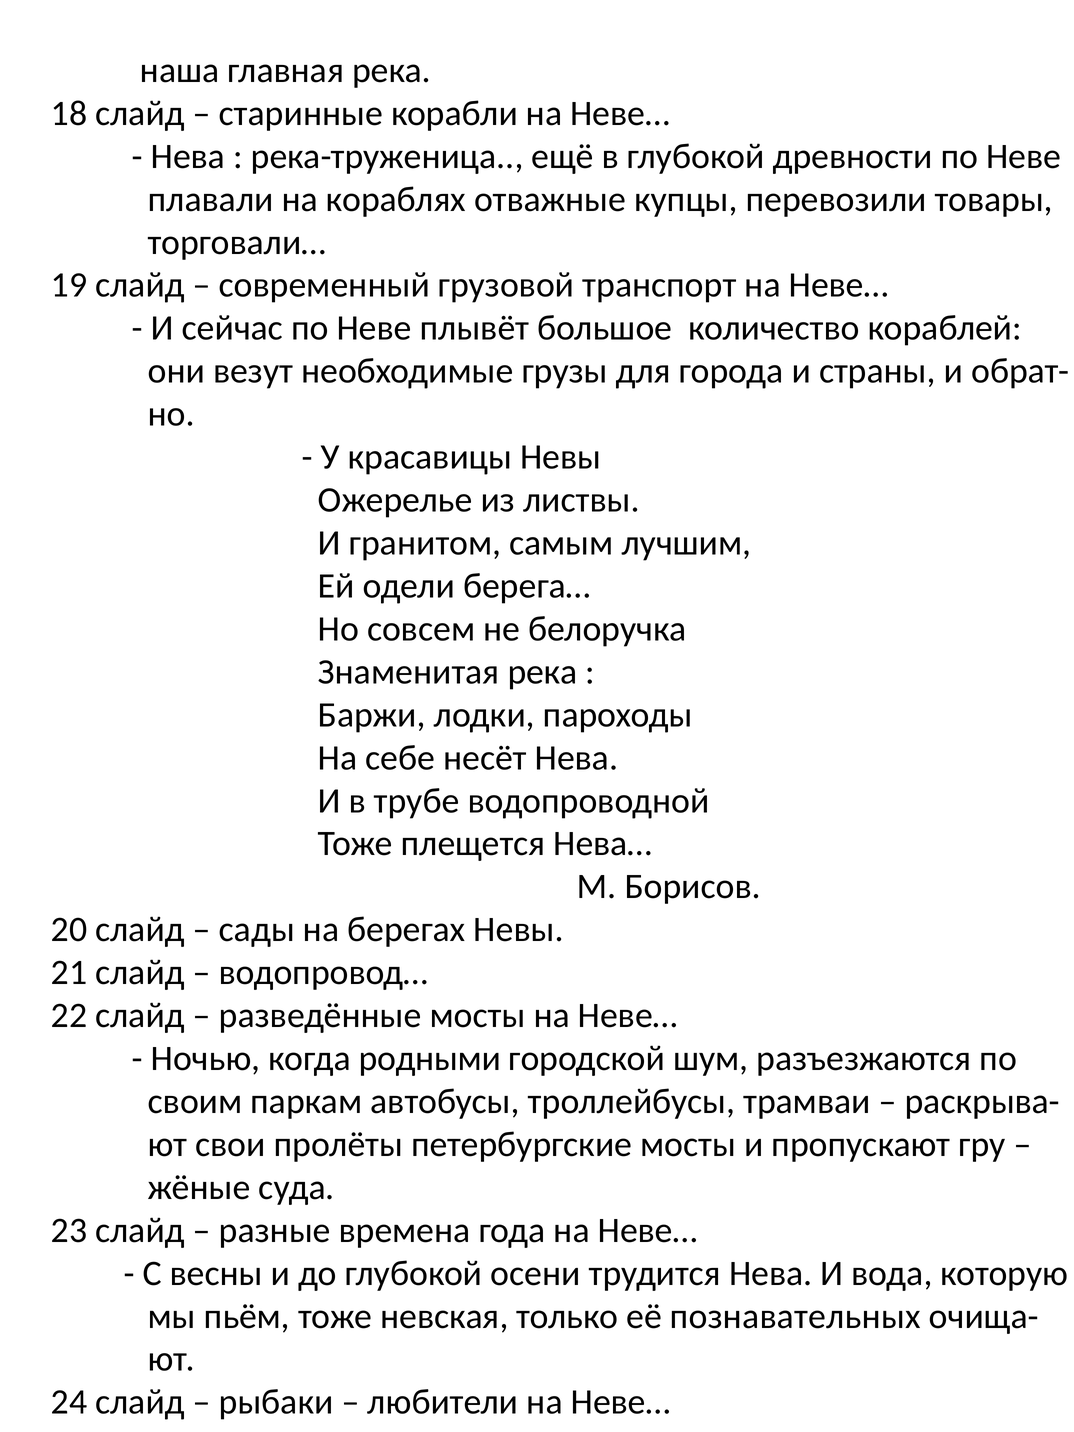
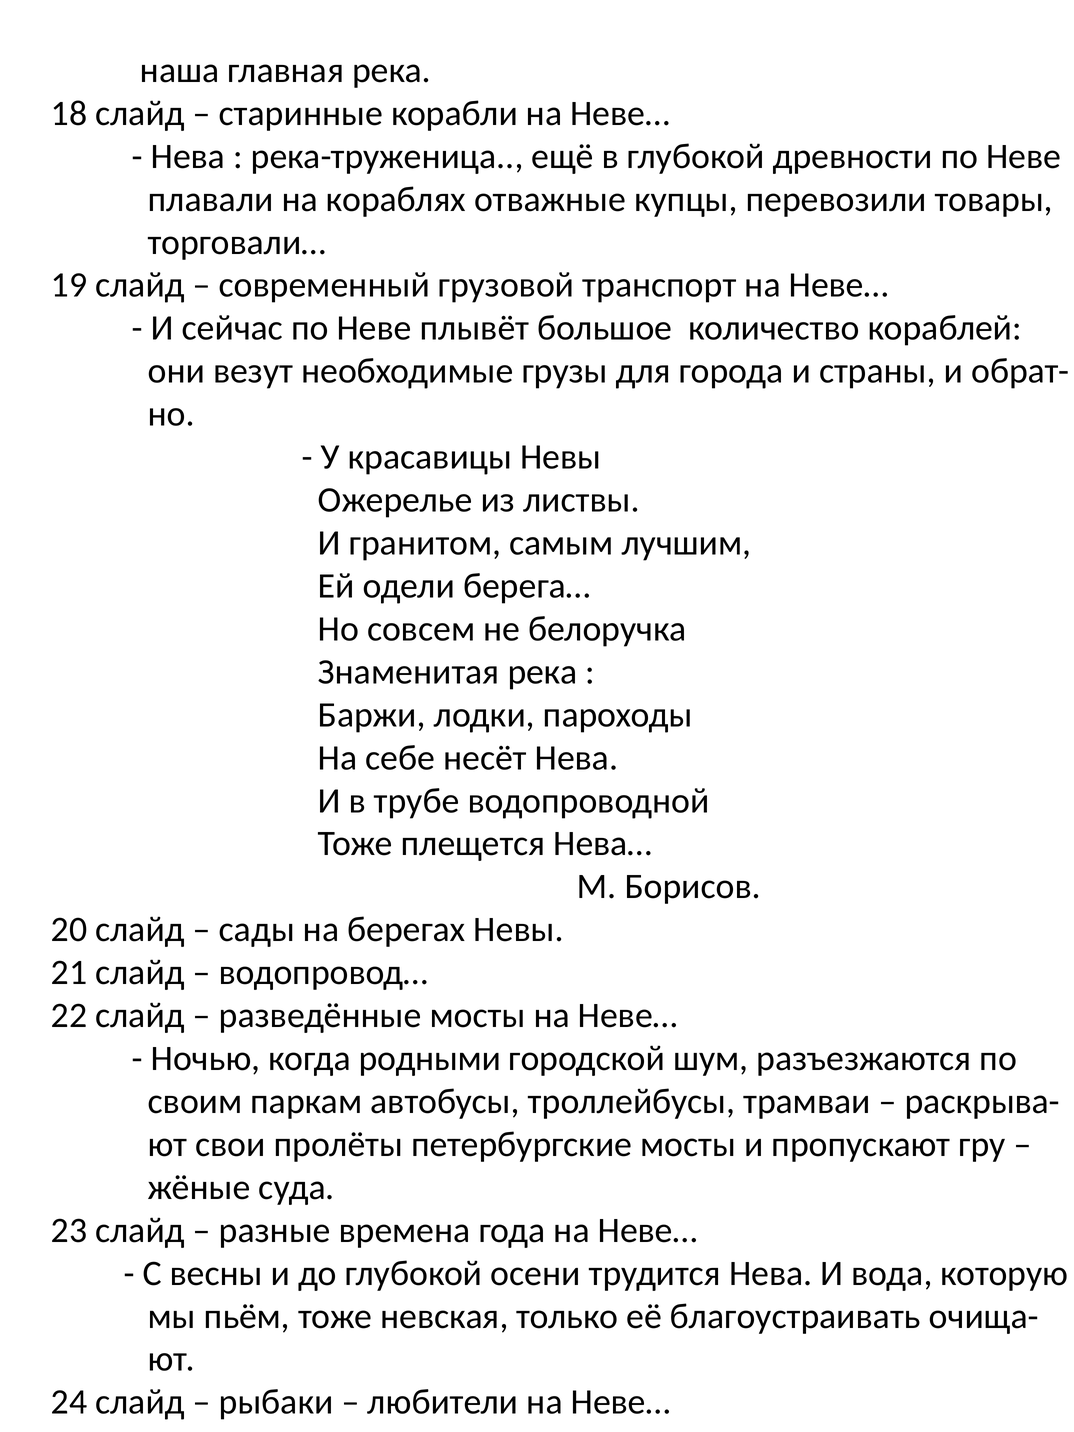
познавательных: познавательных -> благоустраивать (795, 1316)
